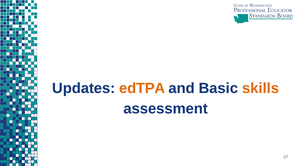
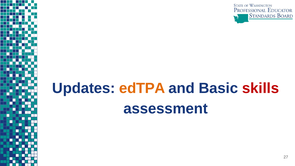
skills colour: orange -> red (261, 88)
